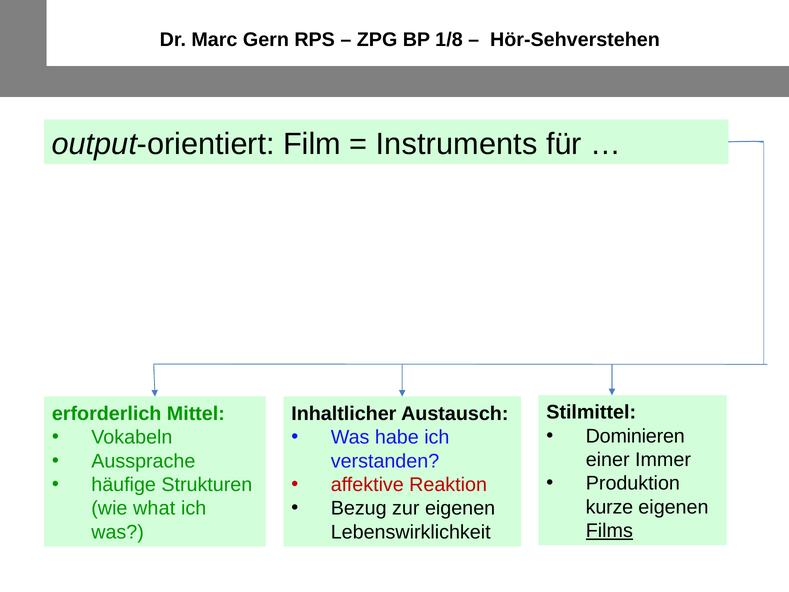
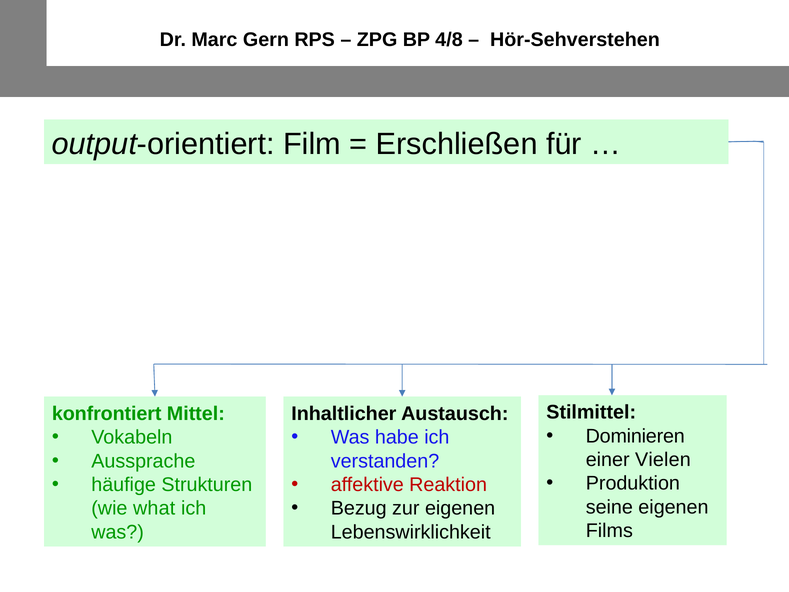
1/8: 1/8 -> 4/8 (449, 40)
Instruments: Instruments -> Erschließen (457, 144)
erforderlich: erforderlich -> konfrontiert (107, 414)
Immer: Immer -> Vielen (663, 460)
kurze: kurze -> seine (609, 507)
Films underline: present -> none (609, 531)
